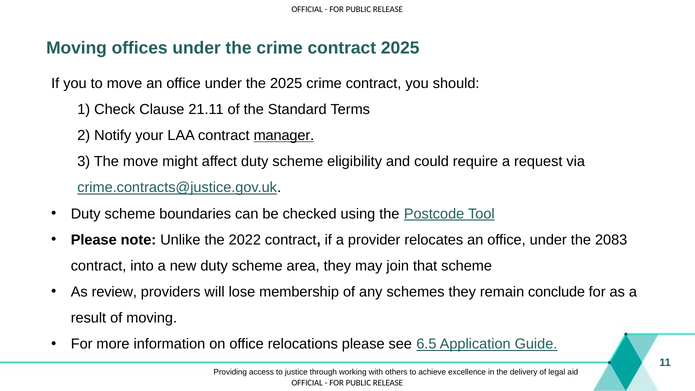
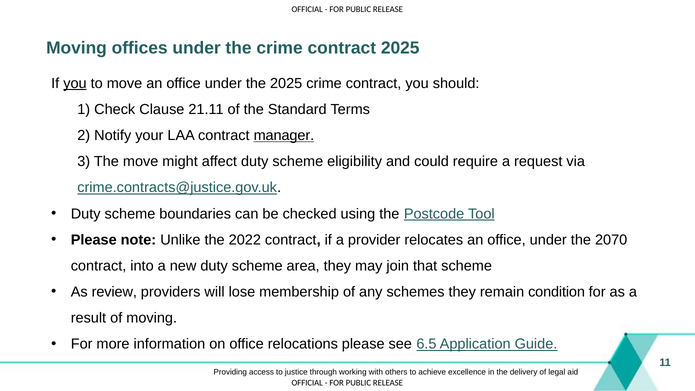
you underline: none -> present (75, 83)
2083: 2083 -> 2070 (611, 240)
conclude: conclude -> condition (557, 292)
